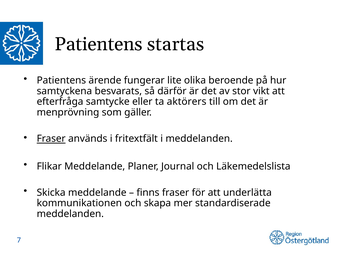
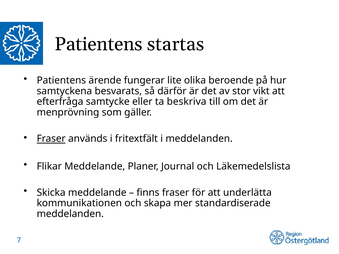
aktörers: aktörers -> beskriva (187, 102)
